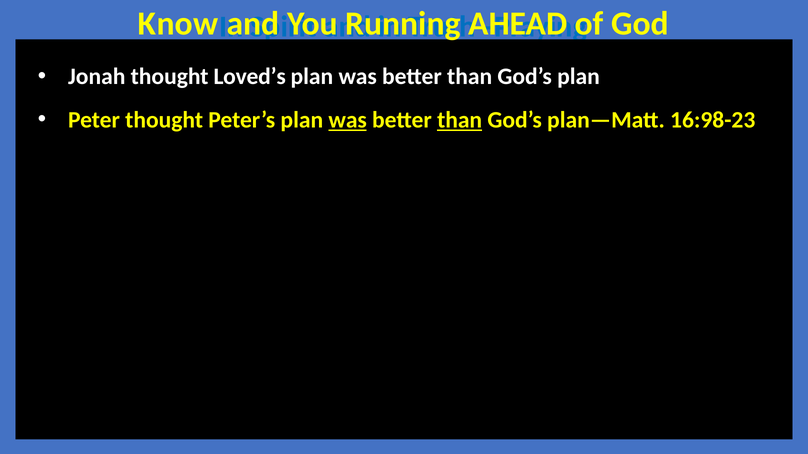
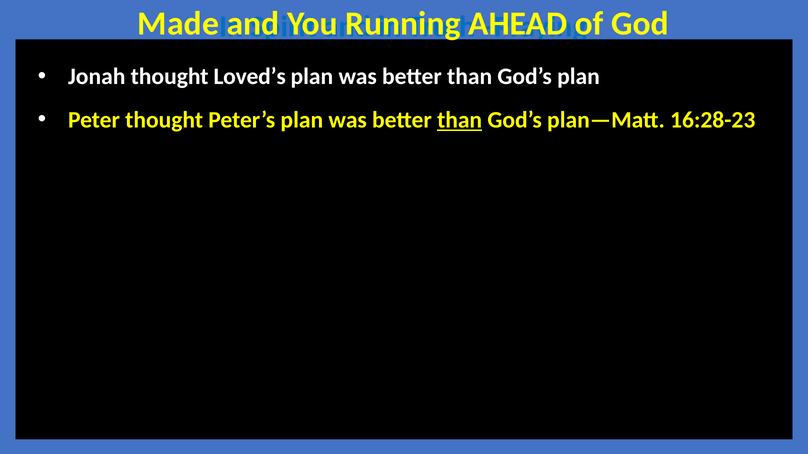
Know: Know -> Made (178, 24)
was underline: present -> none (348, 120)
16:98-23: 16:98-23 -> 16:28-23 (713, 120)
